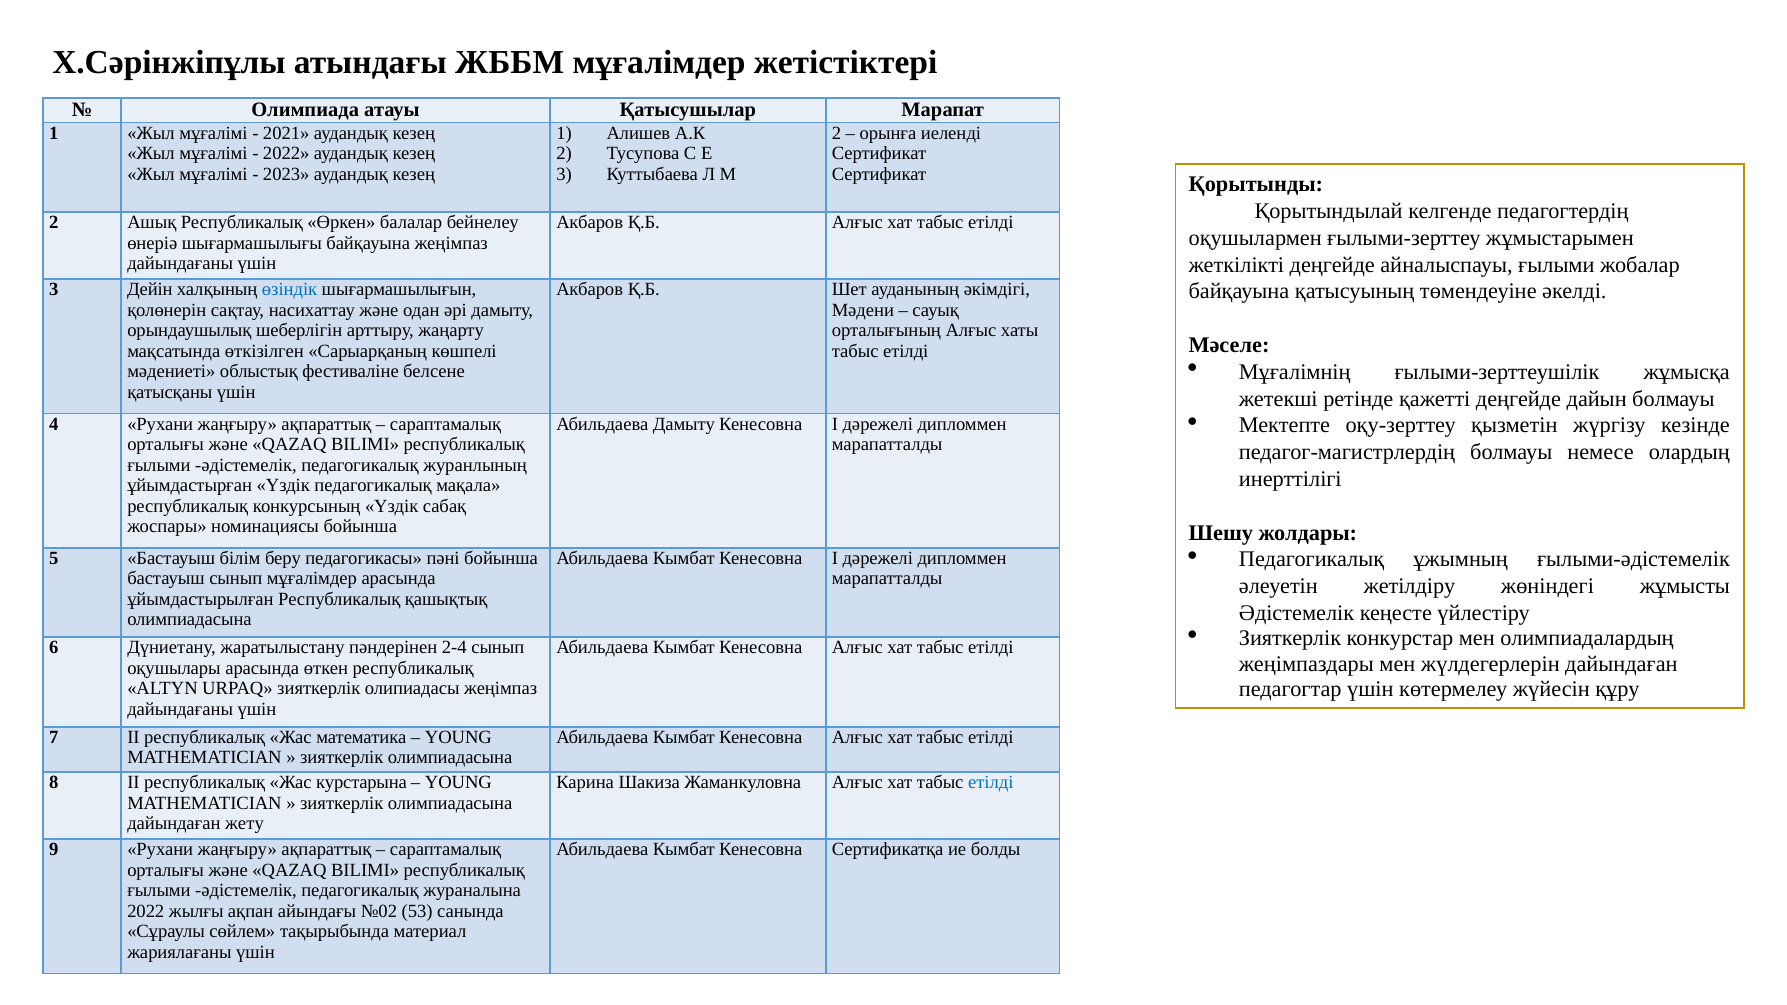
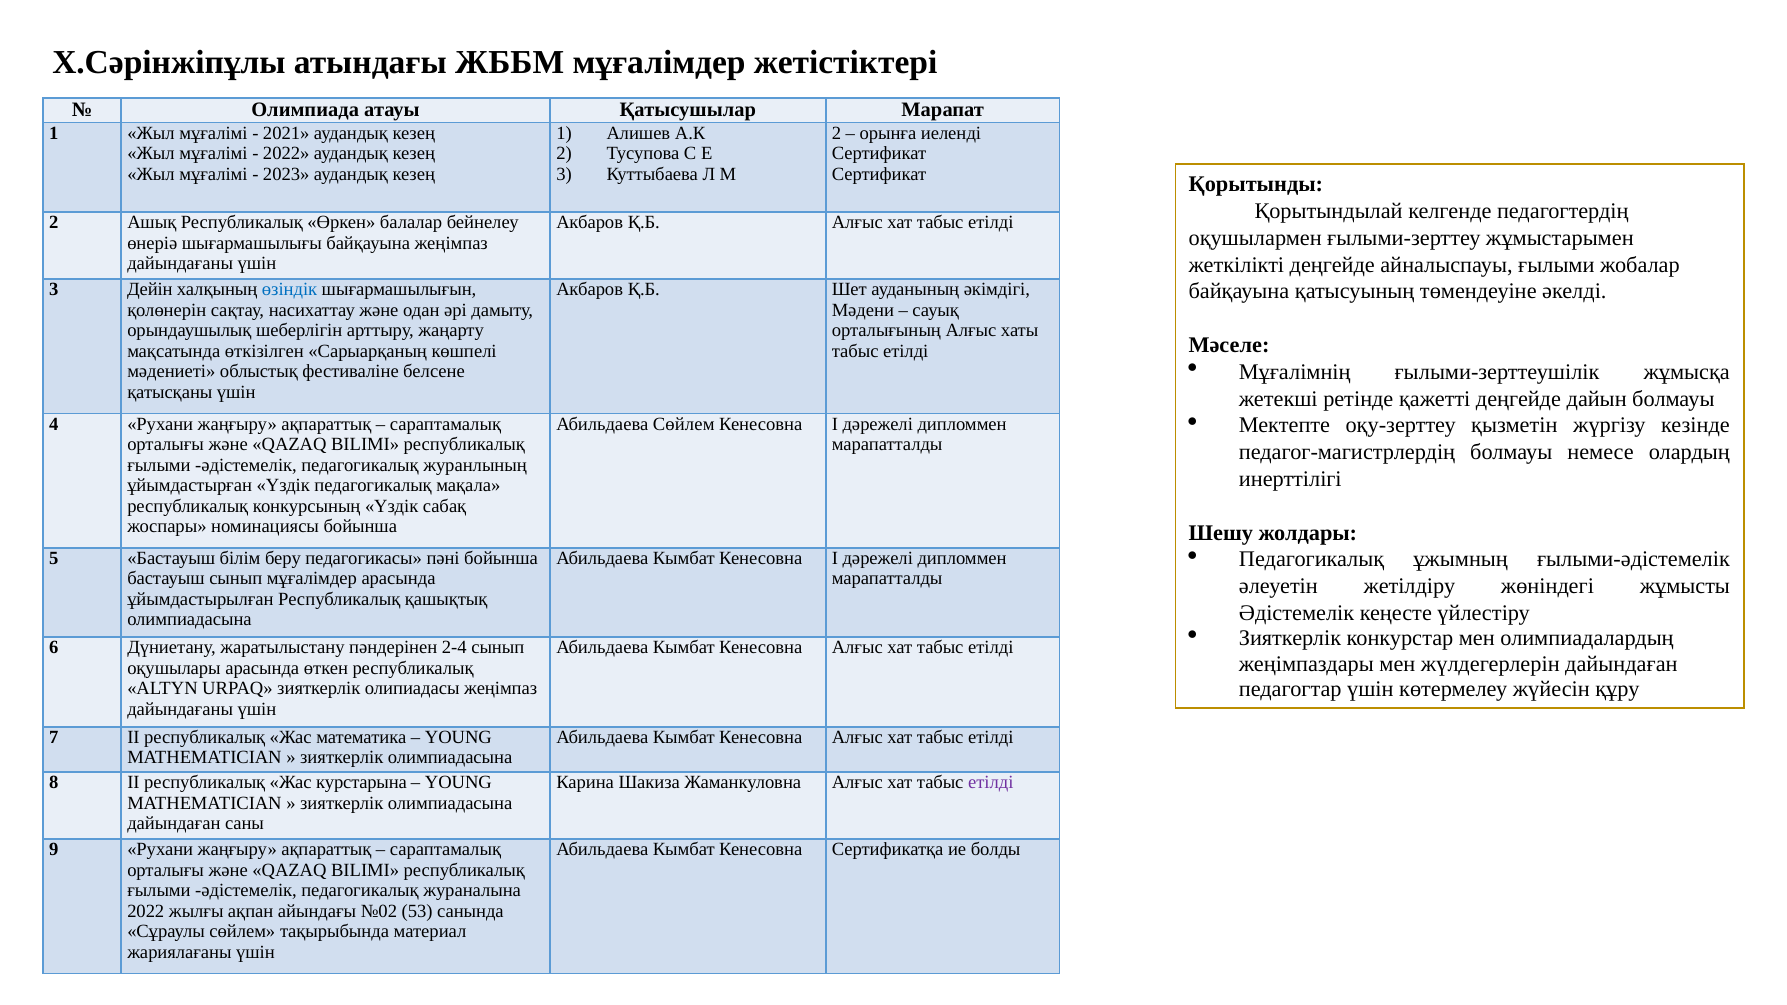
Абильдаева Дамыту: Дамыту -> Сөйлем (684, 424)
етілді colour: blue -> purple (991, 783)
жету: жету -> саны (245, 824)
